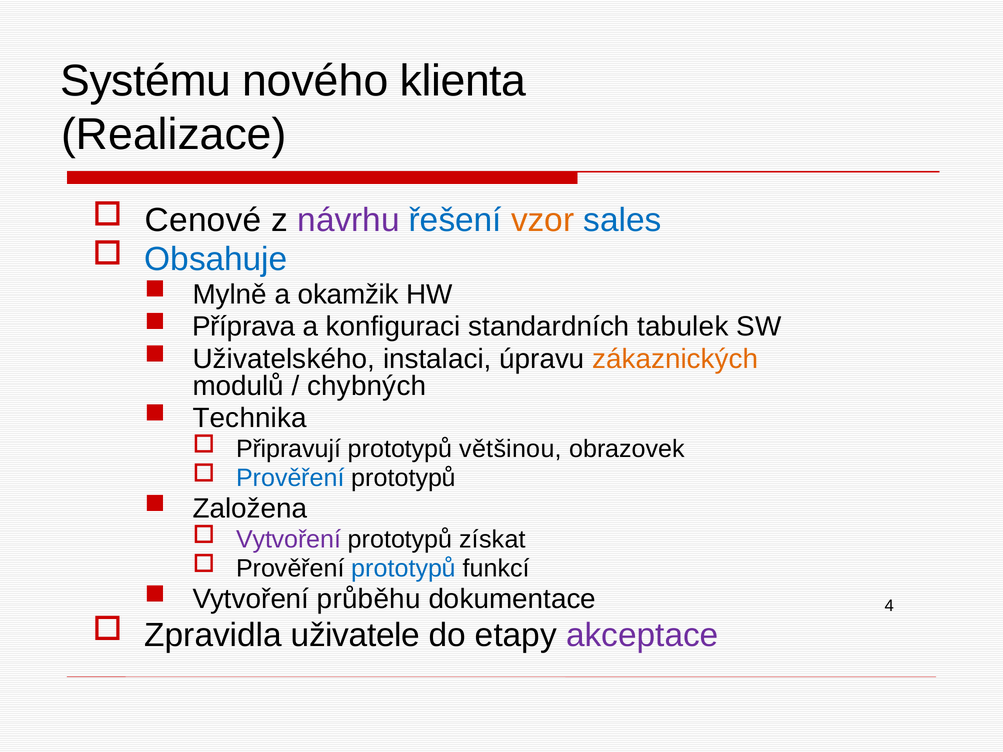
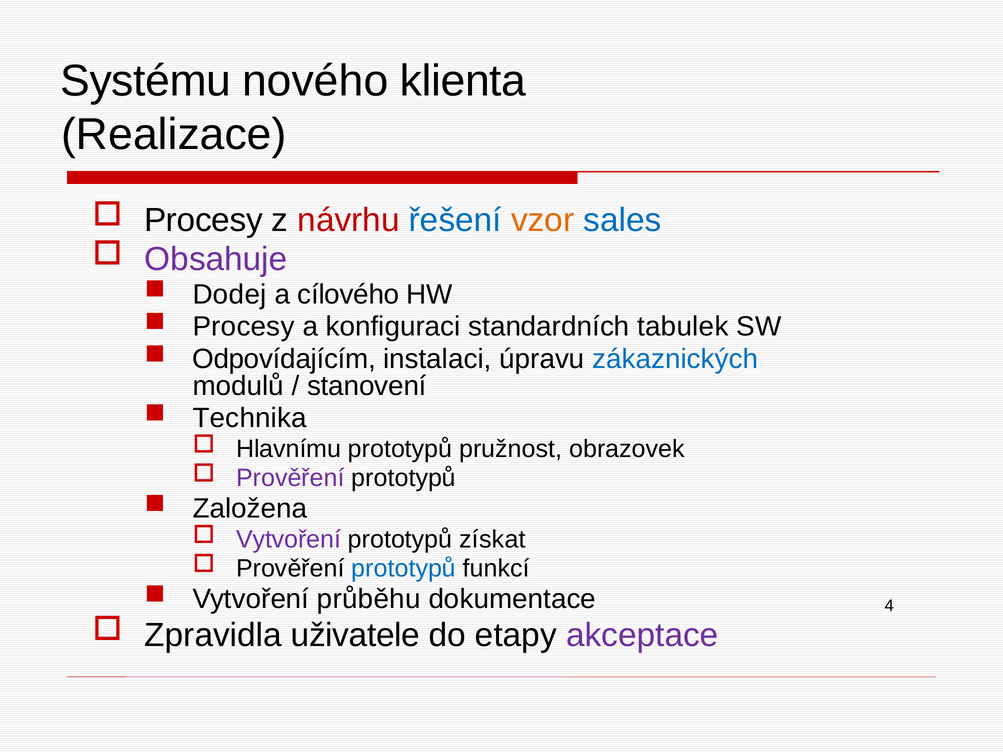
Cenové: Cenové -> Procesy (203, 220)
návrhu colour: purple -> red (349, 220)
Obsahuje colour: blue -> purple (216, 259)
Mylně: Mylně -> Dodej (230, 295)
okamžik: okamžik -> cílového (348, 295)
Příprava: Příprava -> Procesy (243, 327)
Uživatelského: Uživatelského -> Odpovídajícím (284, 359)
zákaznických colour: orange -> blue (675, 359)
chybných: chybných -> stanovení (367, 386)
Připravují: Připravují -> Hlavnímu (289, 449)
většinou: většinou -> pružnost (511, 449)
Prověření colour: blue -> purple (290, 478)
